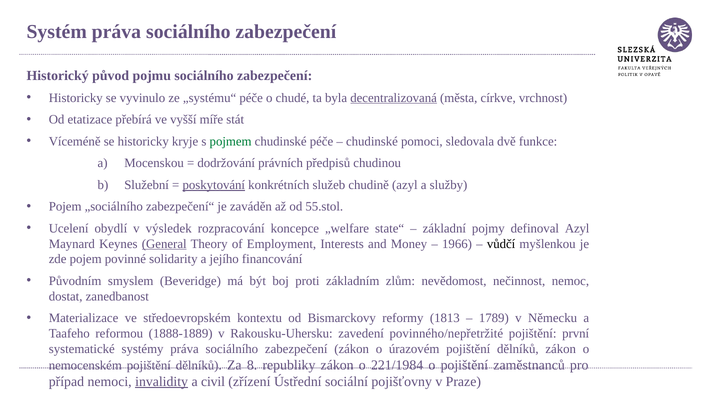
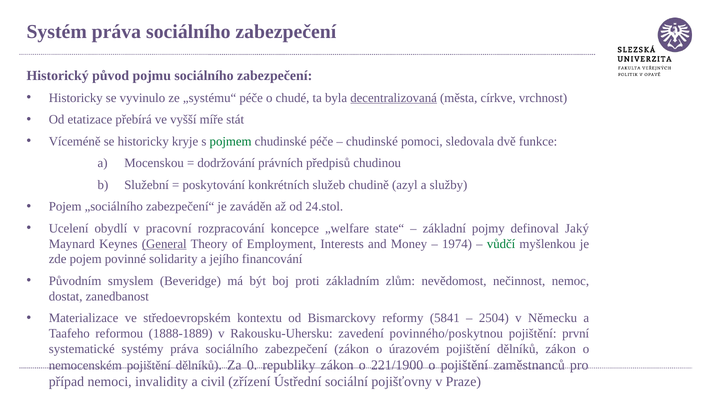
poskytování underline: present -> none (214, 185)
55.stol: 55.stol -> 24.stol (324, 206)
výsledek: výsledek -> pracovní (169, 228)
definoval Azyl: Azyl -> Jaký (577, 228)
1966: 1966 -> 1974 (457, 243)
vůdčí colour: black -> green (501, 243)
1813: 1813 -> 5841 (445, 318)
1789: 1789 -> 2504 (494, 318)
povinného/nepřetržité: povinného/nepřetržité -> povinného/poskytnou (446, 333)
8: 8 -> 0 (252, 365)
221/1984: 221/1984 -> 221/1900 (397, 365)
invalidity underline: present -> none (162, 381)
